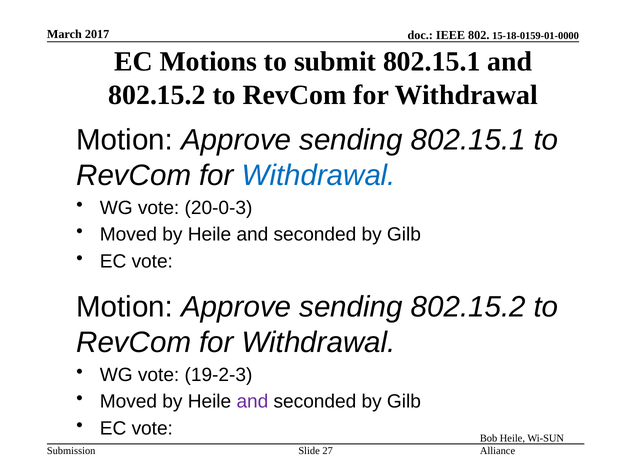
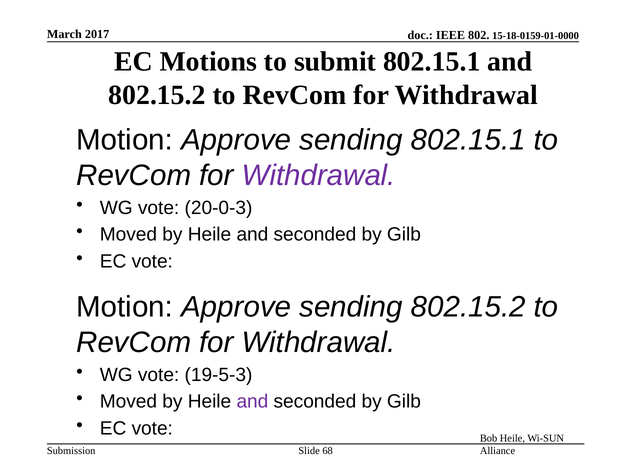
Withdrawal colour: blue -> purple (319, 175)
19-2-3: 19-2-3 -> 19-5-3 (218, 374)
27: 27 -> 68 (328, 450)
